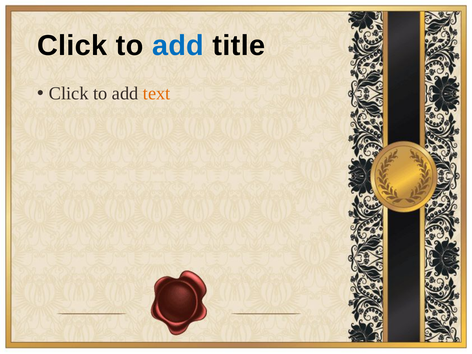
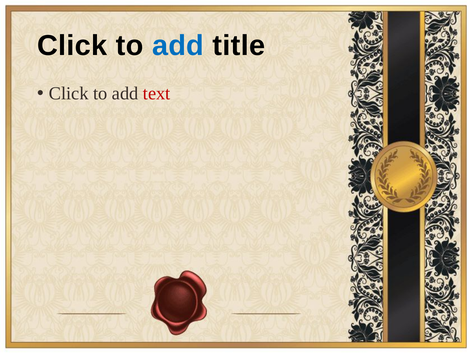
text colour: orange -> red (157, 93)
